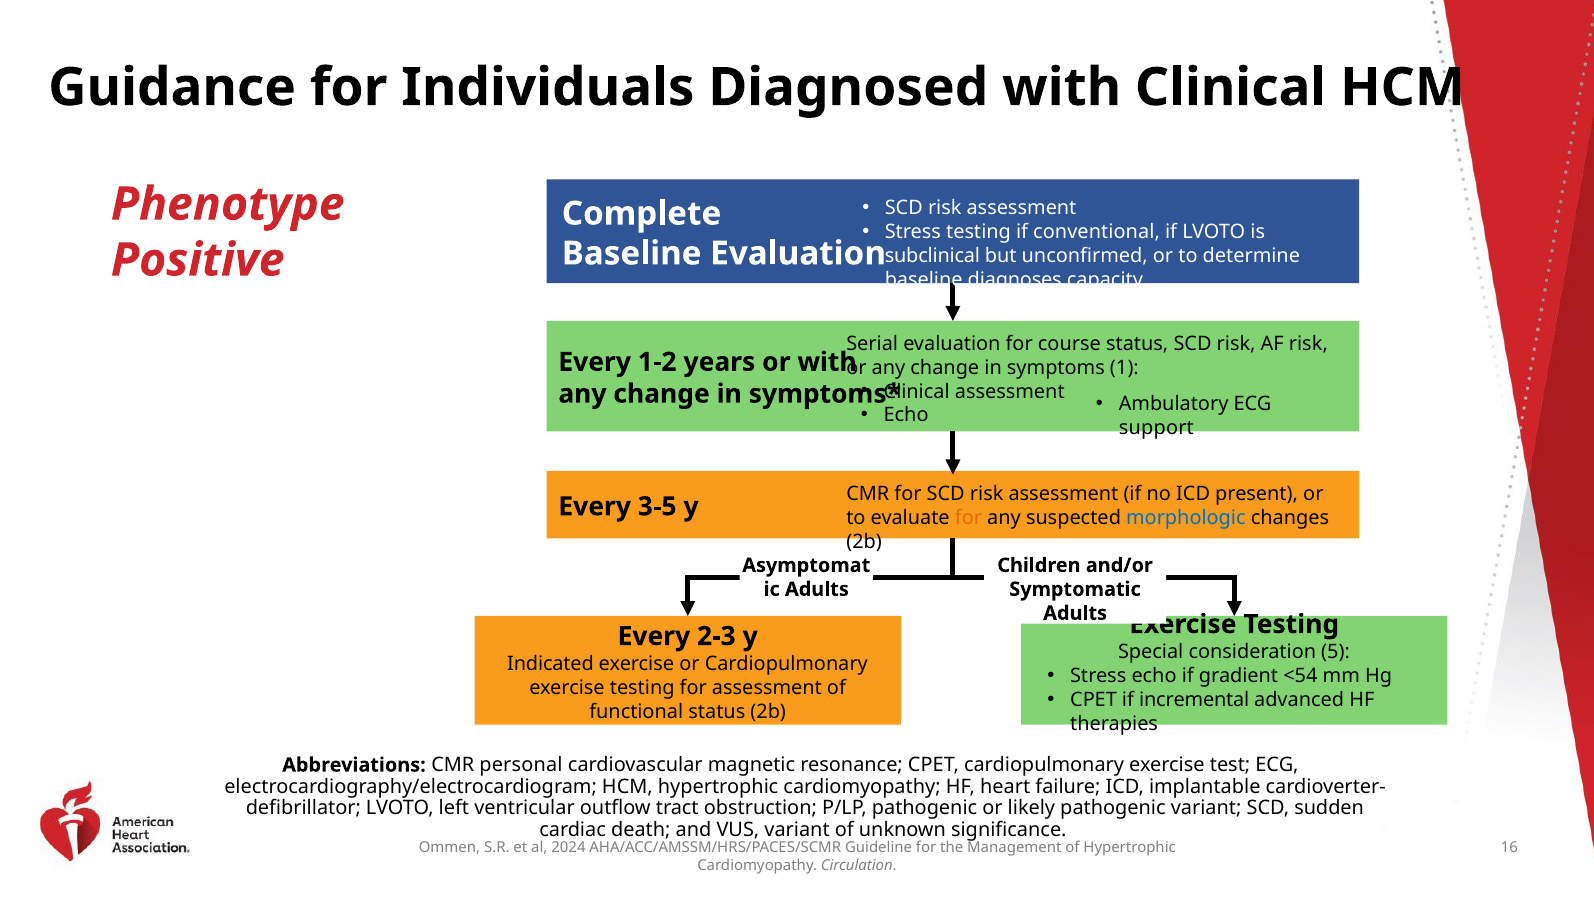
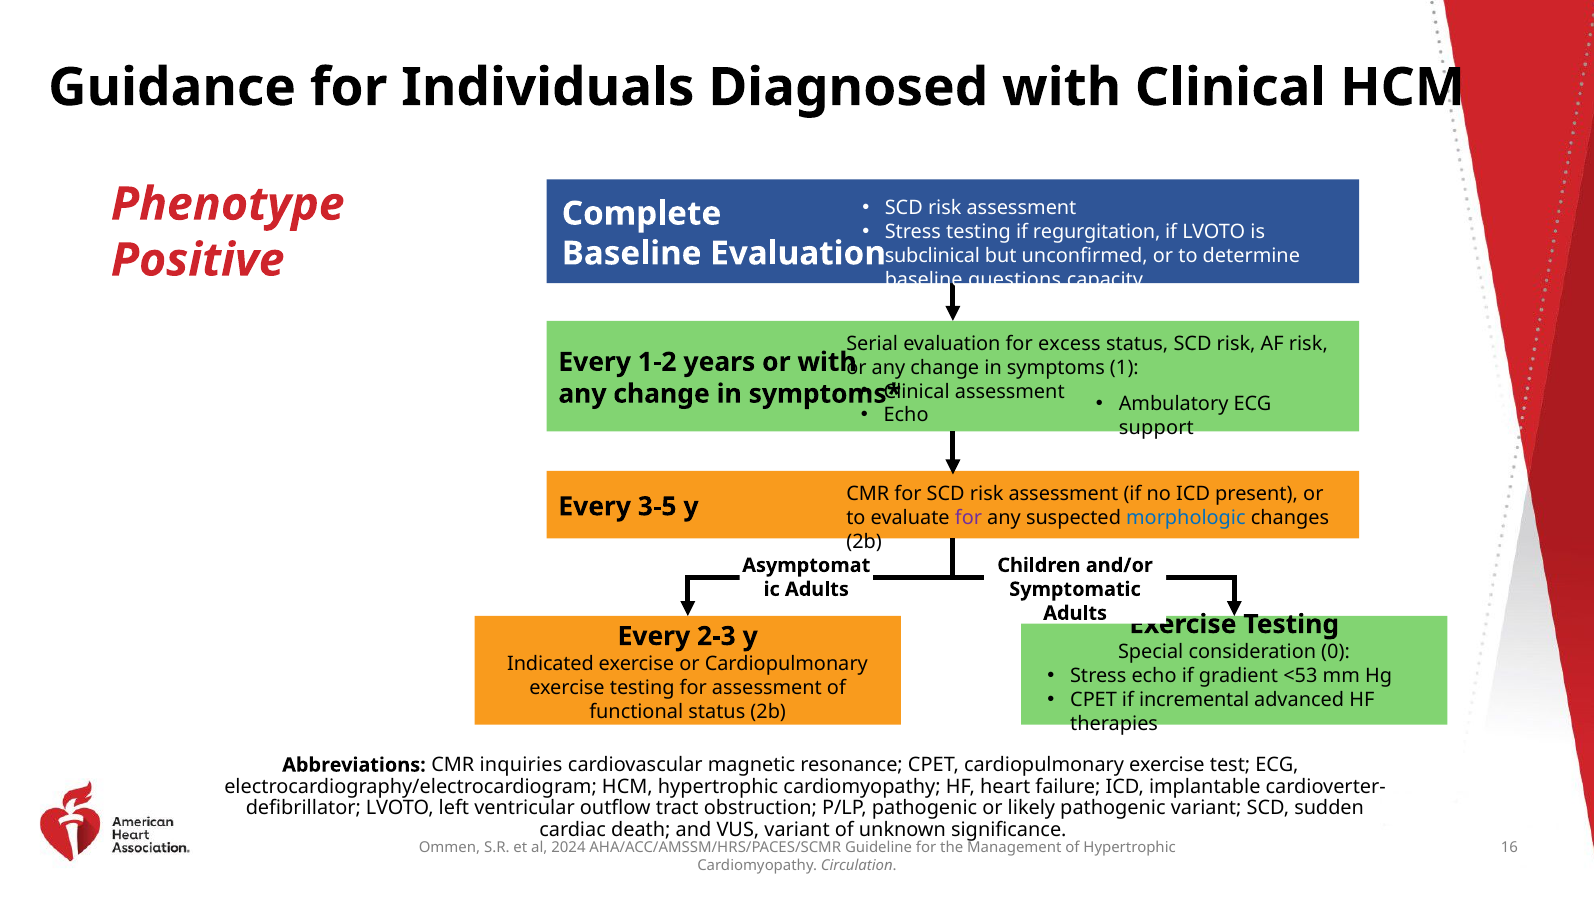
conventional: conventional -> regurgitation (1097, 232)
diagnoses: diagnoses -> questions (1015, 280)
course: course -> excess (1069, 344)
for colour: orange -> purple (969, 517)
5: 5 -> 0 (1336, 651)
<54: <54 -> <53 (1300, 675)
personal: personal -> inquiries (521, 765)
